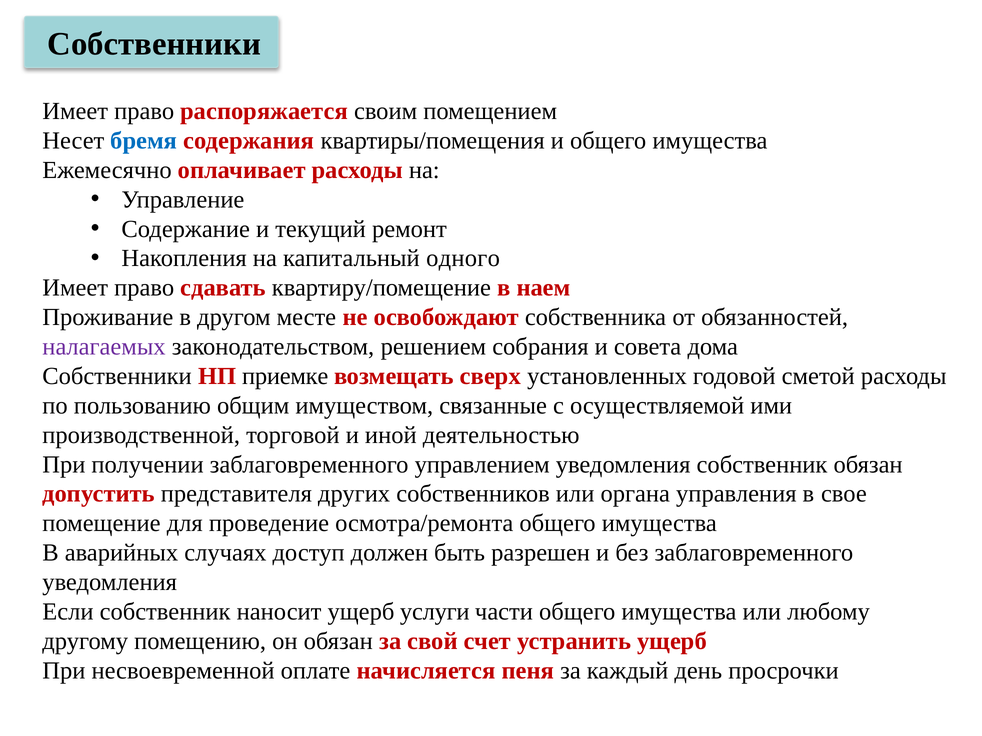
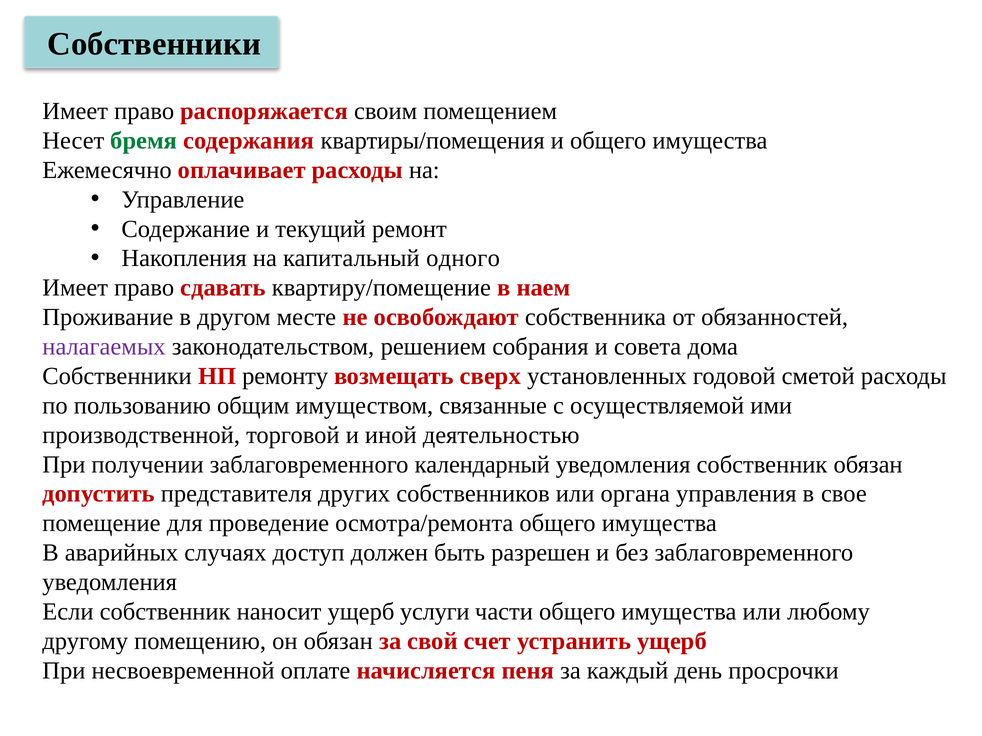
бремя colour: blue -> green (144, 141)
приемке: приемке -> ремонту (285, 376)
управлением: управлением -> календарный (482, 465)
